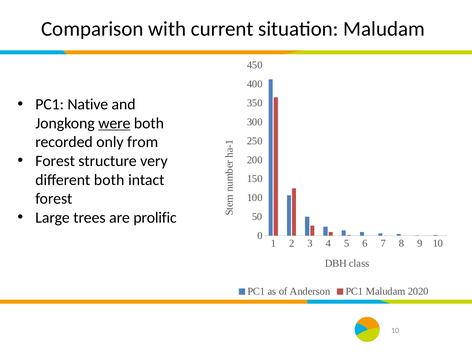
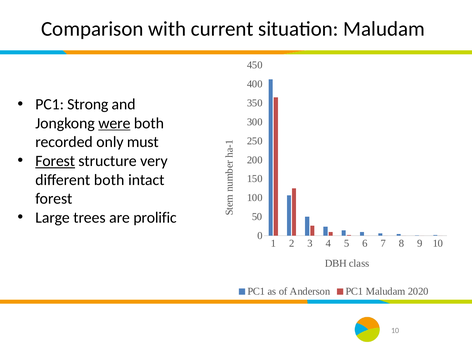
Native: Native -> Strong (88, 104)
from: from -> must (143, 142)
Forest underline: none -> present (55, 161)
